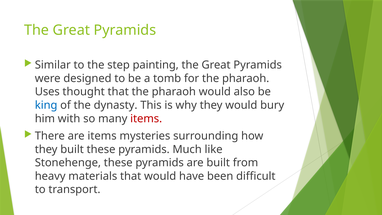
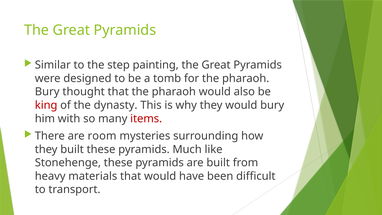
Uses: Uses -> Bury (47, 92)
king colour: blue -> red (46, 105)
are items: items -> room (102, 136)
